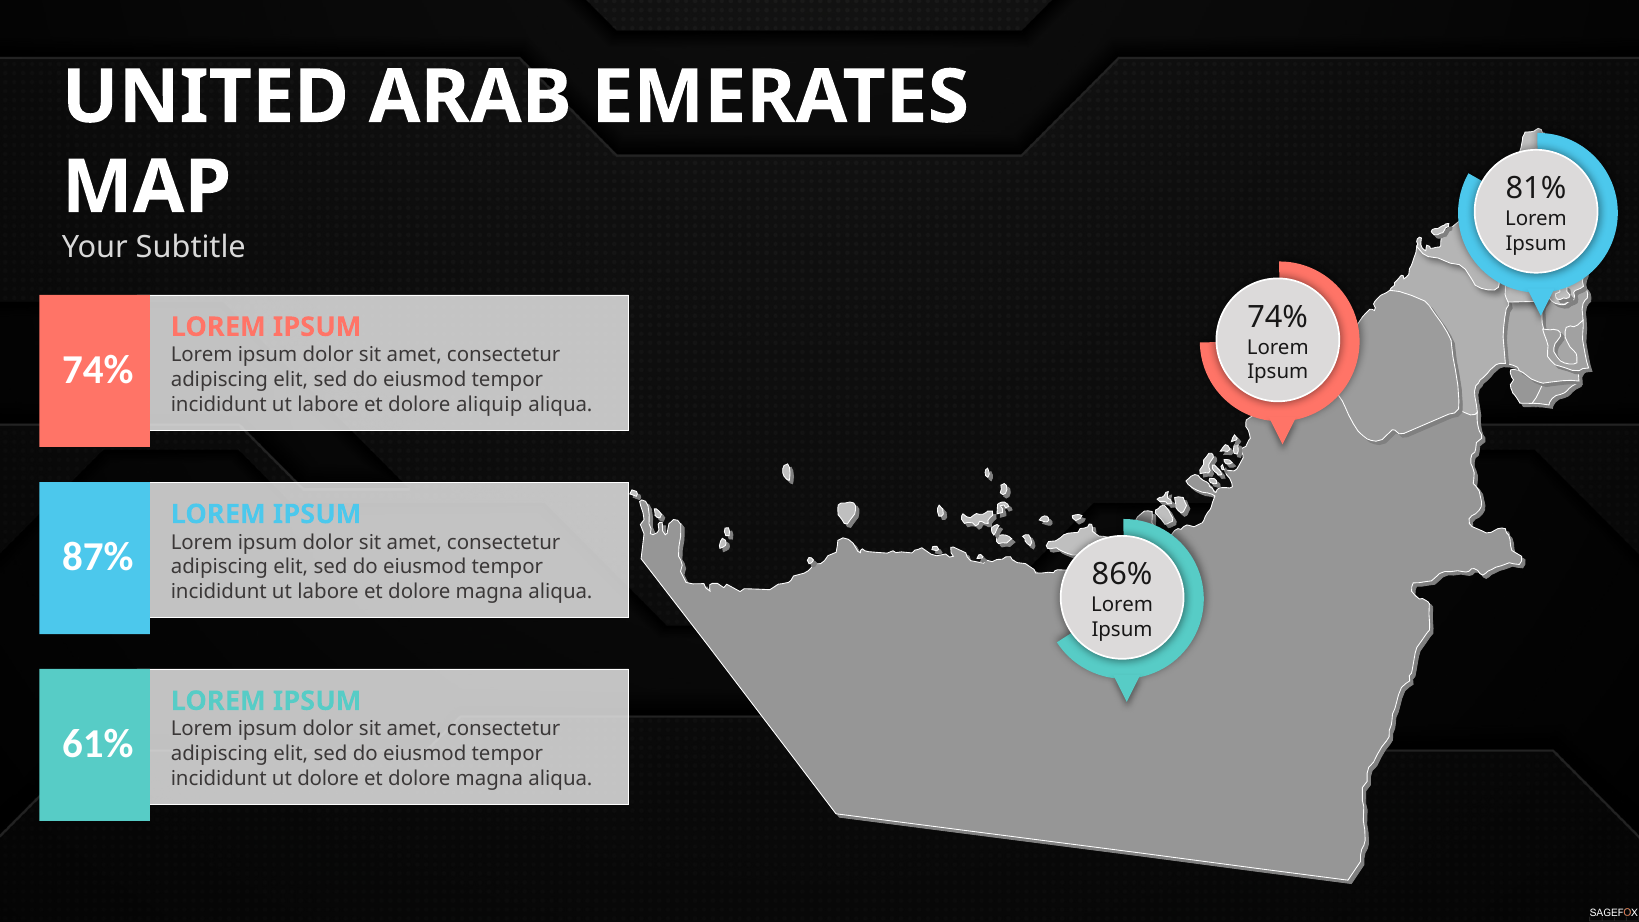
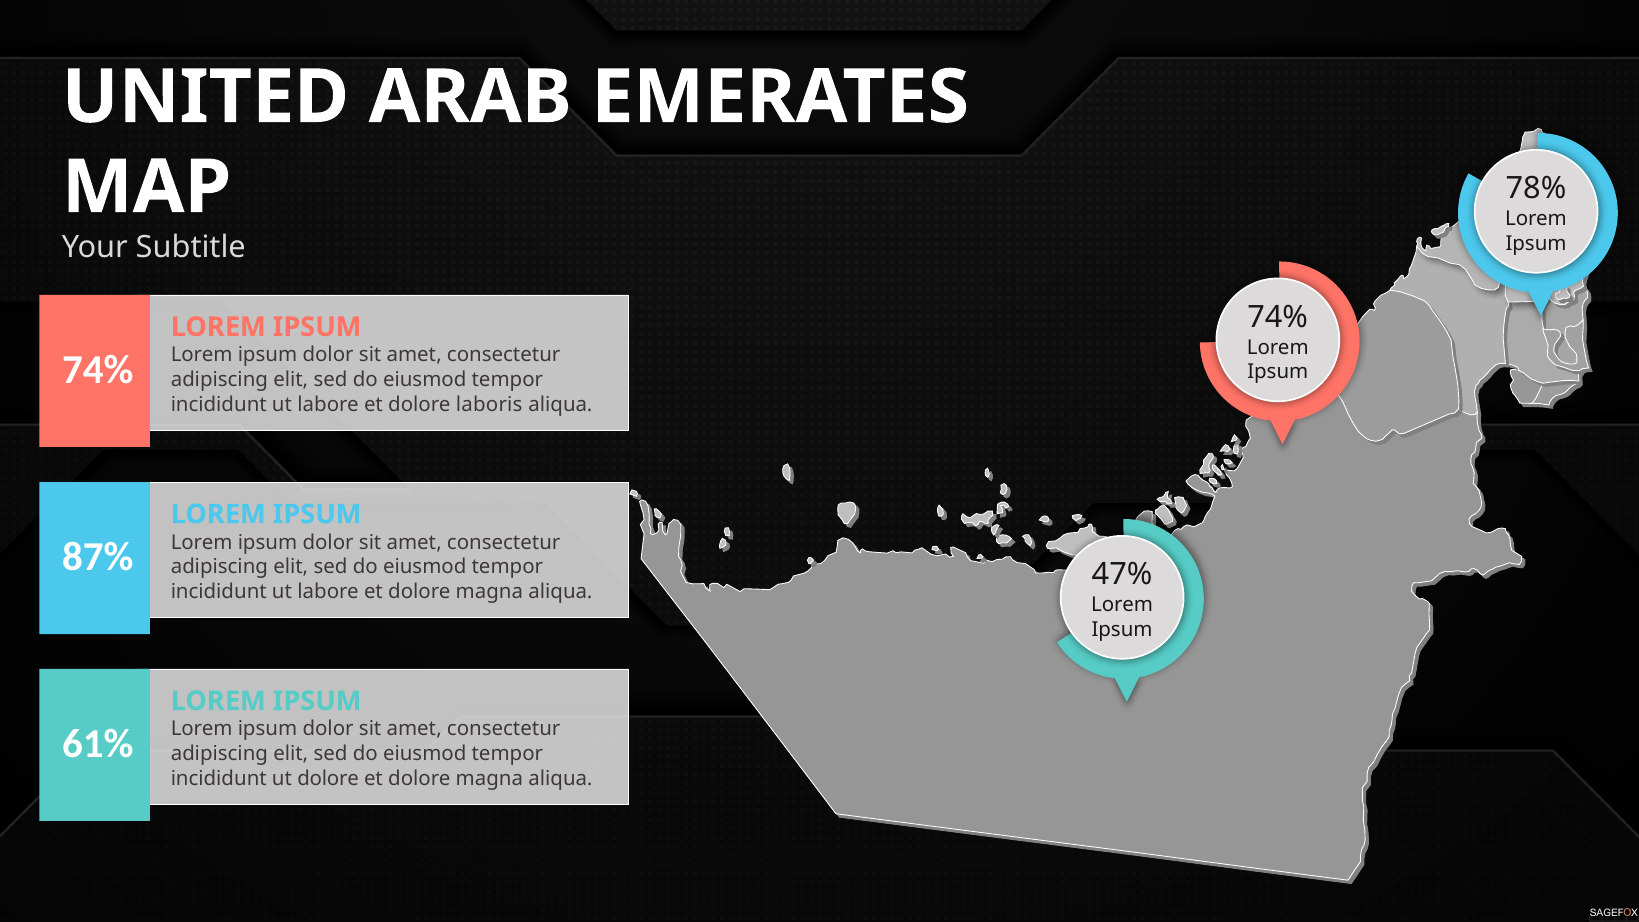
81%: 81% -> 78% (1536, 189)
aliquip: aliquip -> laboris (489, 404)
86%: 86% -> 47% (1122, 575)
